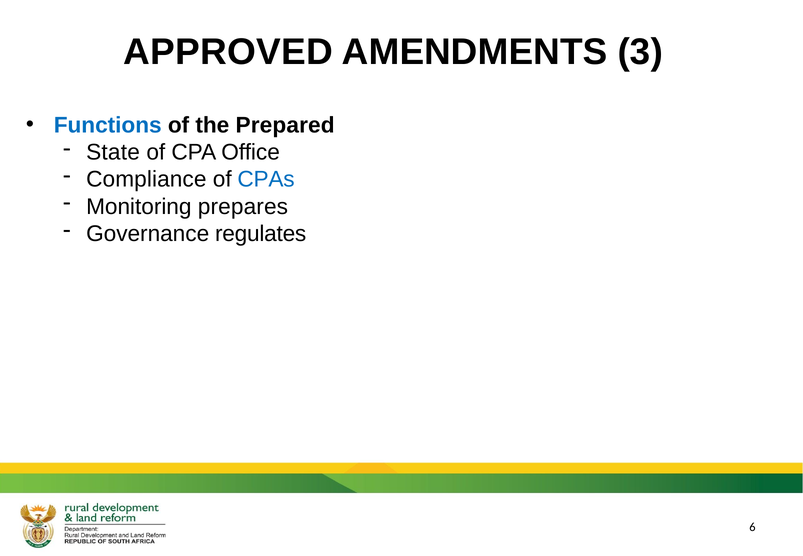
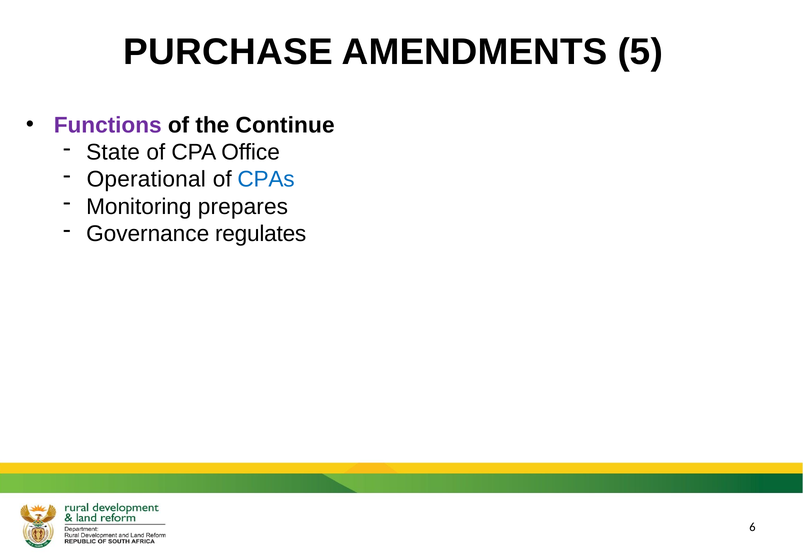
APPROVED: APPROVED -> PURCHASE (228, 52)
3: 3 -> 5 (640, 52)
Functions colour: blue -> purple (108, 125)
Prepared: Prepared -> Continue (285, 125)
Compliance: Compliance -> Operational (146, 179)
